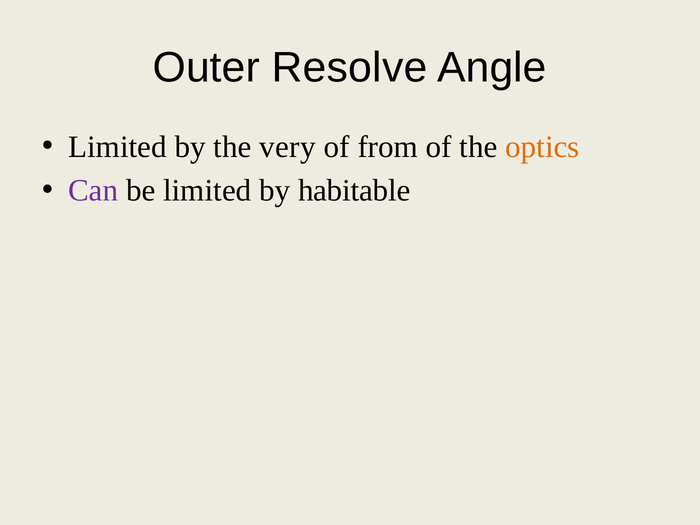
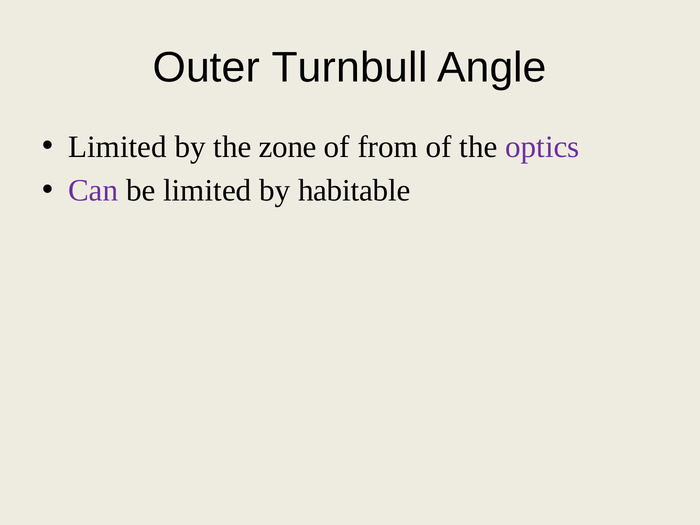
Resolve: Resolve -> Turnbull (350, 68)
very: very -> zone (288, 147)
optics colour: orange -> purple (542, 147)
